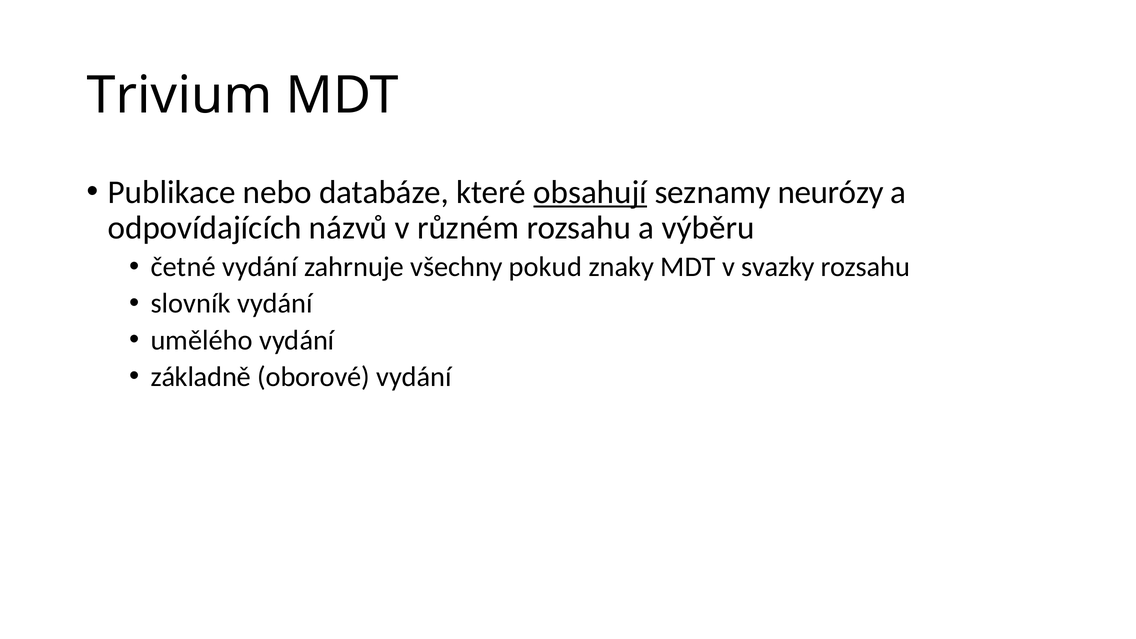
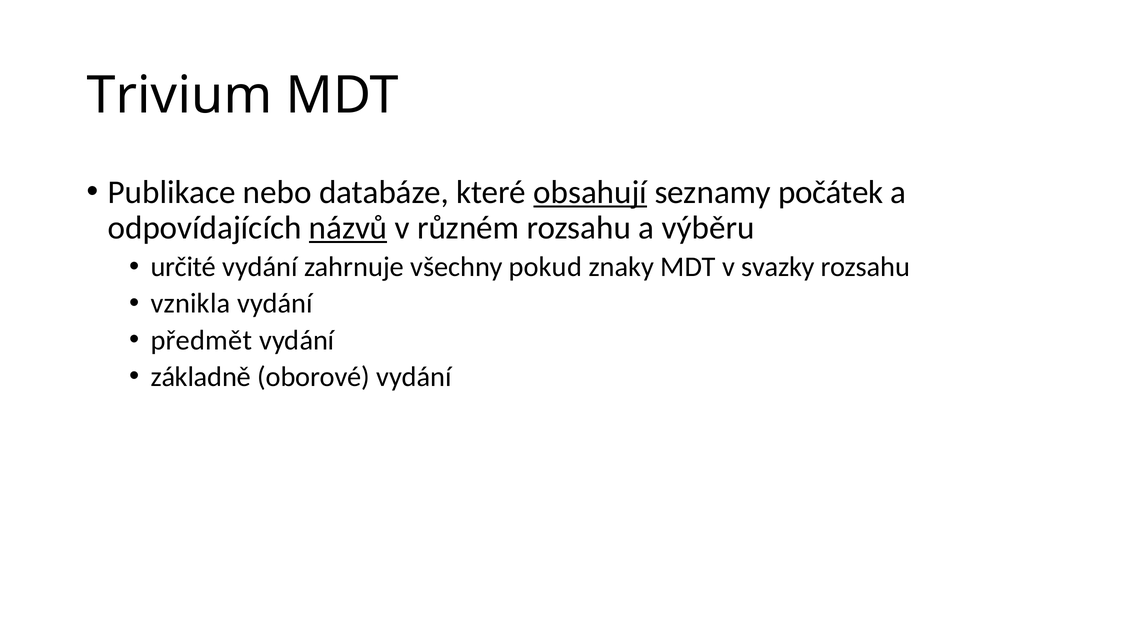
neurózy: neurózy -> počátek (831, 192)
názvů underline: none -> present (348, 228)
četné: četné -> určité (183, 267)
slovník: slovník -> vznikla (190, 304)
umělého: umělého -> předmět (201, 340)
